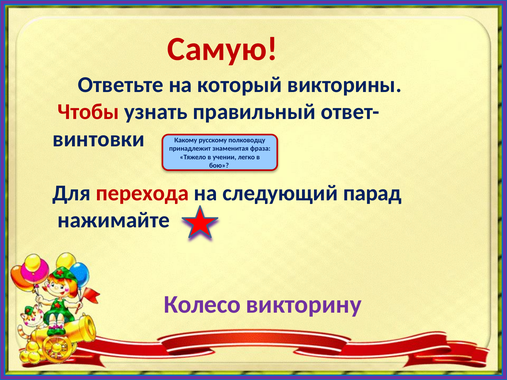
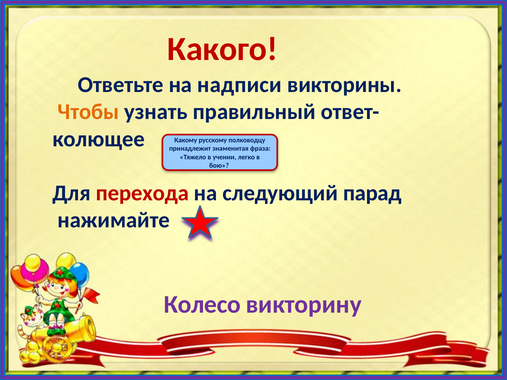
Самую: Самую -> Какого (222, 49)
который: который -> надписи (240, 85)
Чтобы colour: red -> orange (88, 112)
винтовки: винтовки -> колющее (99, 139)
